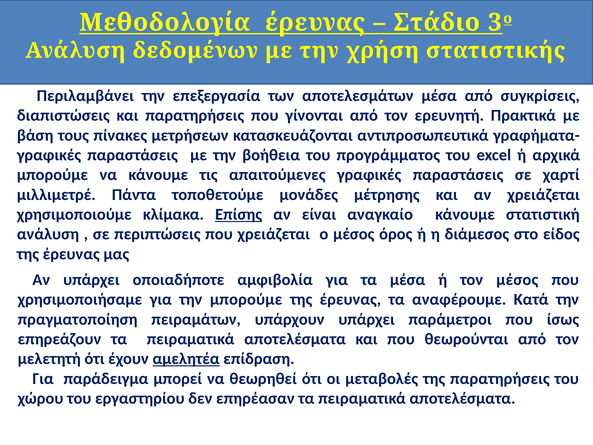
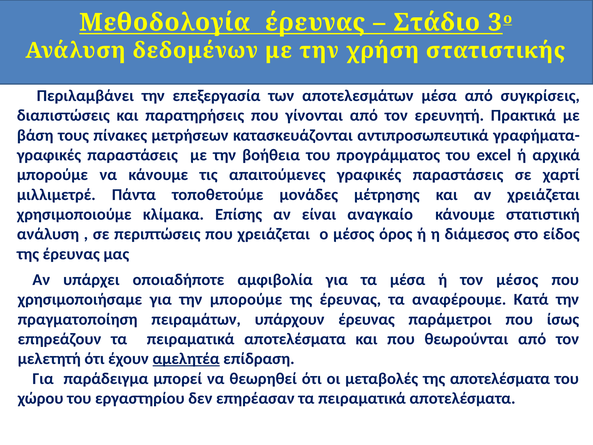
Επίσης underline: present -> none (239, 214)
υπάρχουν υπάρχει: υπάρχει -> έρευνας (367, 319)
της παρατηρήσεις: παρατηρήσεις -> αποτελέσματα (500, 378)
